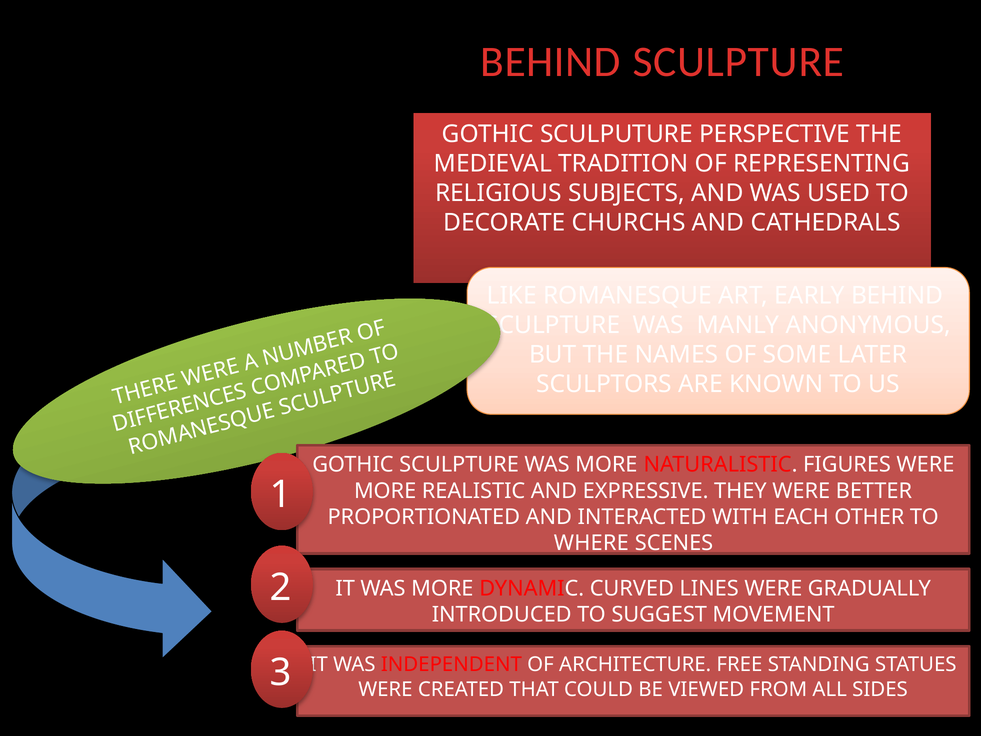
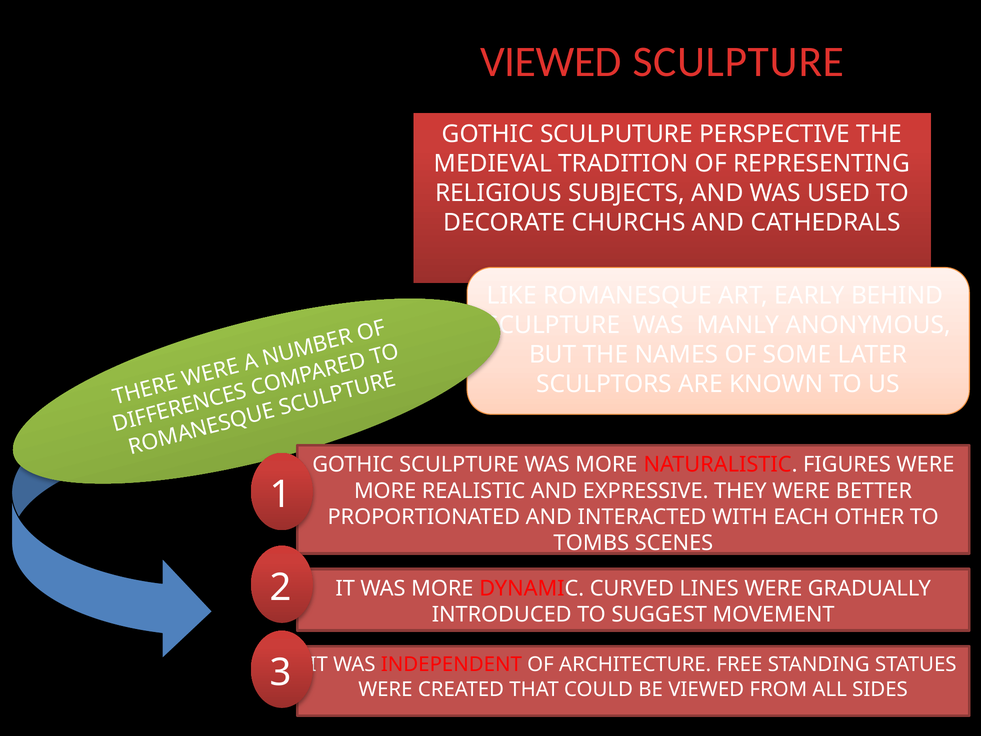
BEHIND: BEHIND -> VIEWED (551, 62)
WHERE: WHERE -> TOMBS (591, 543)
